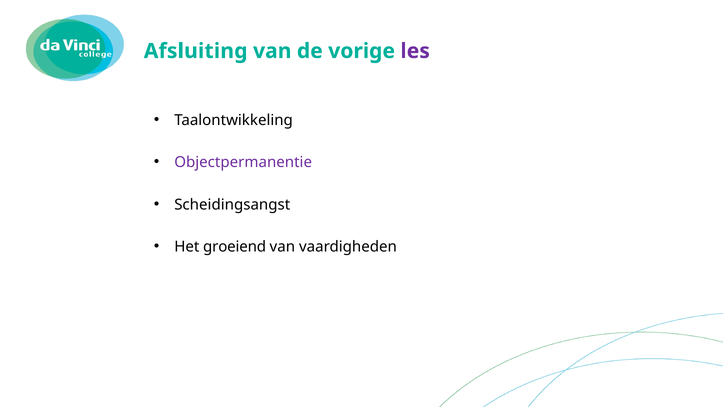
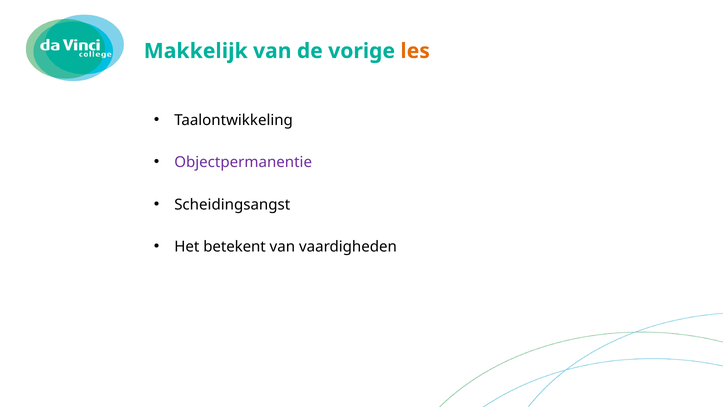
Afsluiting: Afsluiting -> Makkelijk (196, 51)
les colour: purple -> orange (415, 51)
groeiend: groeiend -> betekent (235, 247)
